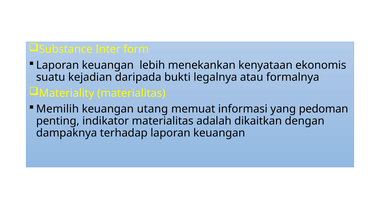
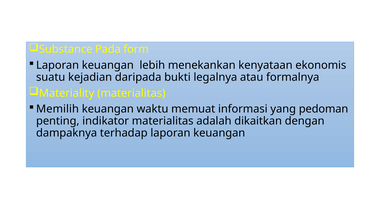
Inter: Inter -> Pada (108, 49)
utang: utang -> waktu (153, 109)
